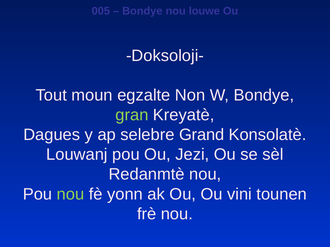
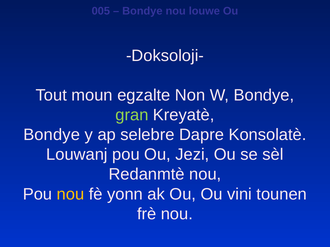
Dagues: Dagues -> Bondye (52, 135)
Grand: Grand -> Dapre (202, 135)
nou colour: light green -> yellow (70, 194)
